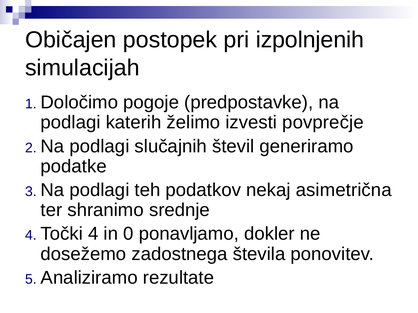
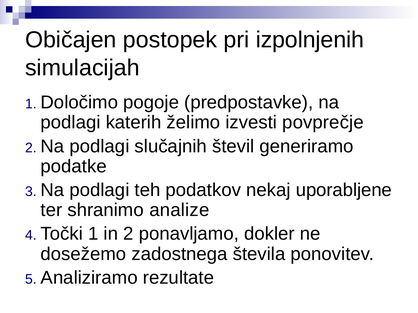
asimetrična: asimetrična -> uporabljene (344, 190)
srednje: srednje -> analize (179, 210)
Točki 4: 4 -> 1 (93, 234)
in 0: 0 -> 2 (128, 234)
